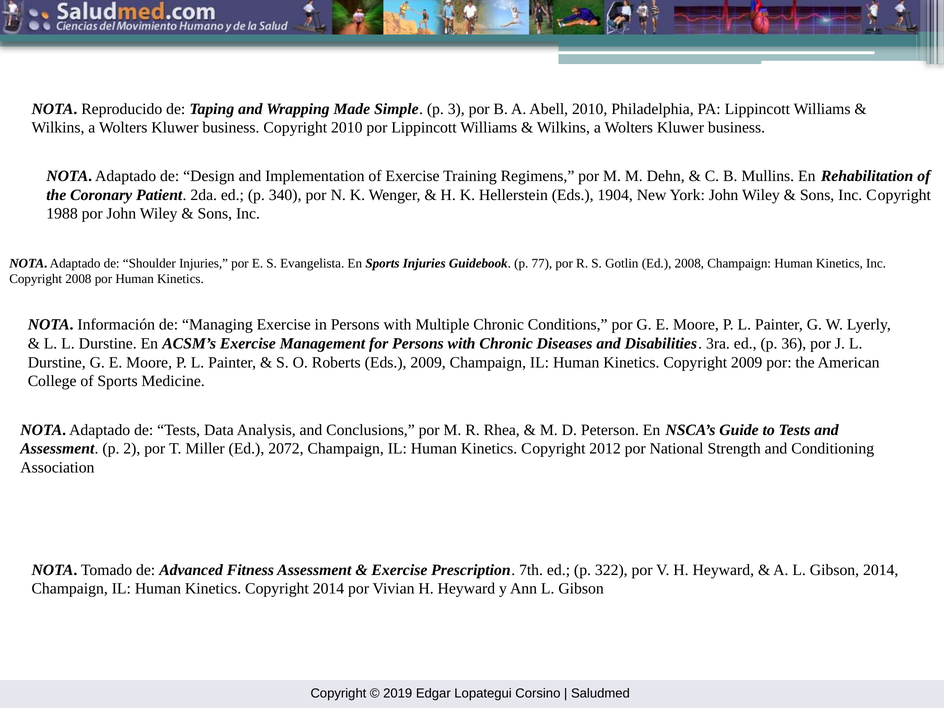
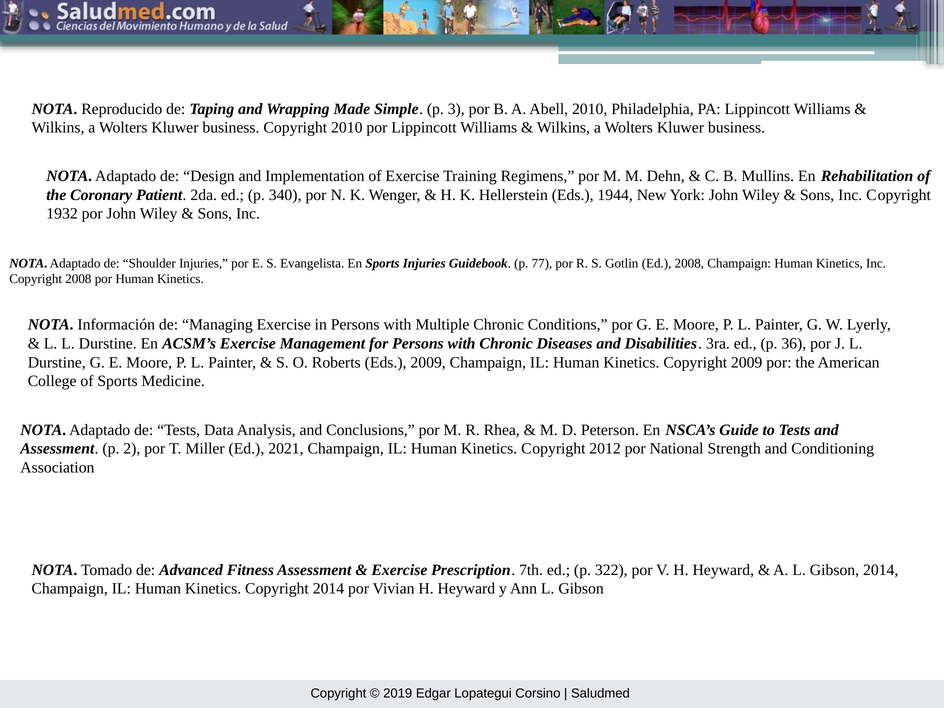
1904: 1904 -> 1944 (615, 195)
1988: 1988 -> 1932 (62, 214)
2072: 2072 -> 2021 (286, 449)
